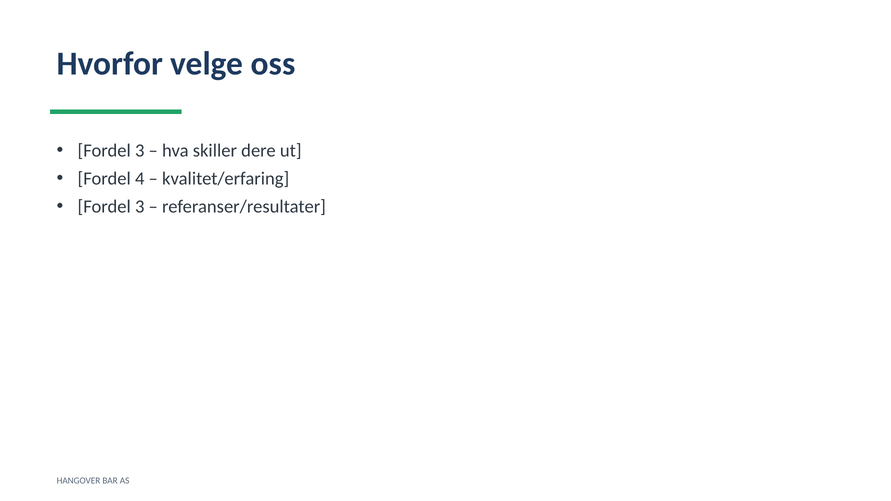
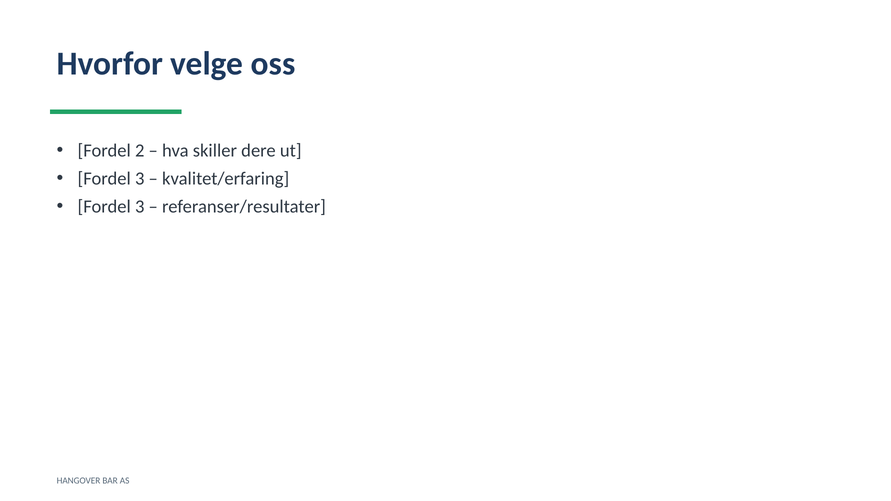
3: 3 -> 2 (140, 151)
4: 4 -> 3 (140, 179)
